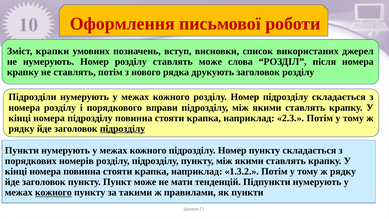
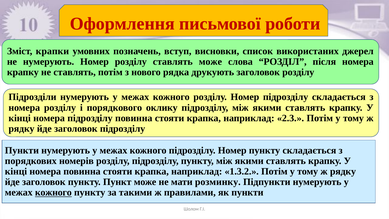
вправи: вправи -> оклику (162, 107)
підрозділу underline: present -> none (123, 128)
тенденцій: тенденцій -> розминку (218, 182)
